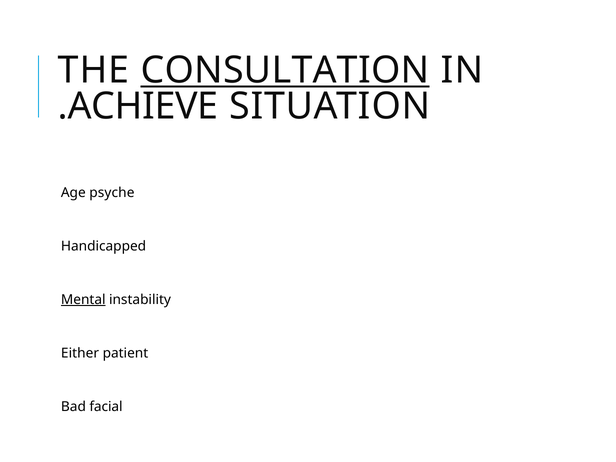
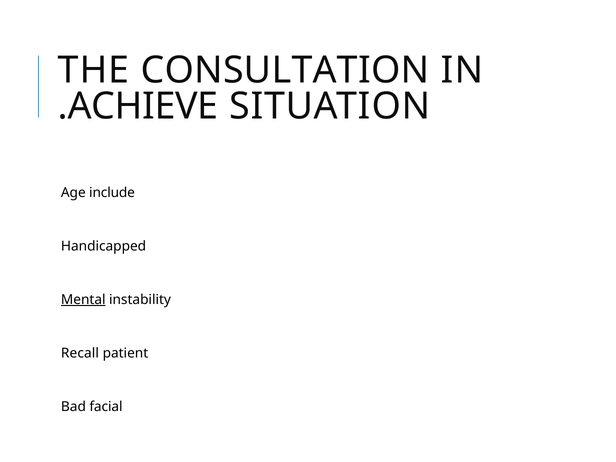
CONSULTATION underline: present -> none (285, 70)
psyche: psyche -> include (112, 193)
Either: Either -> Recall (80, 353)
